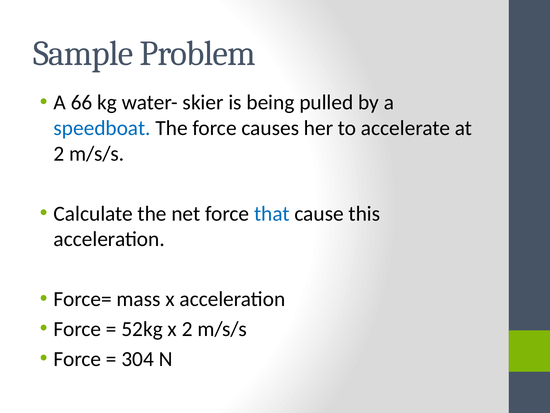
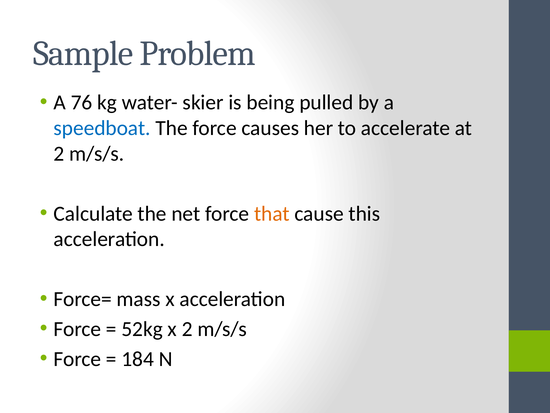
66: 66 -> 76 (82, 102)
that colour: blue -> orange (272, 213)
304: 304 -> 184 (138, 359)
